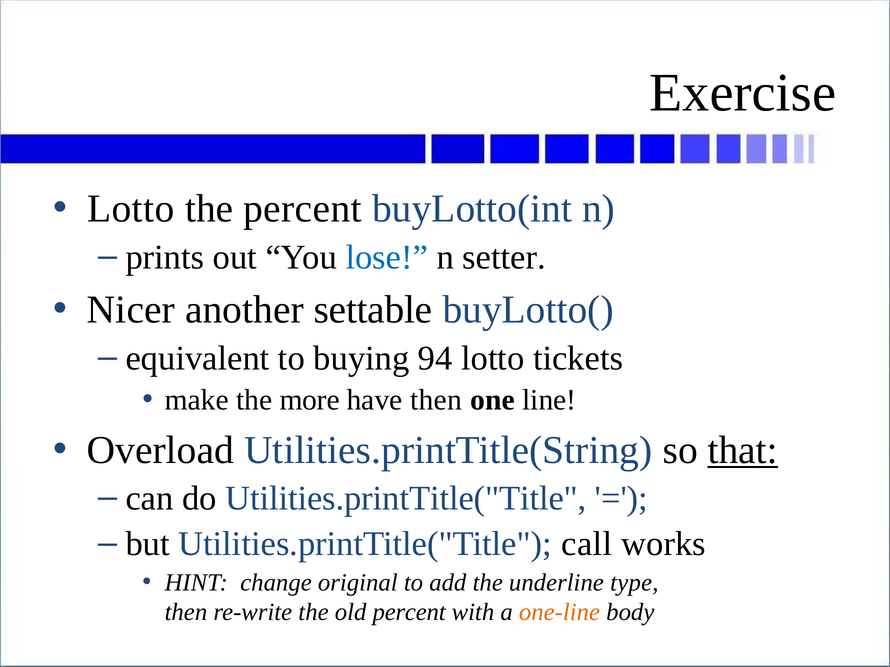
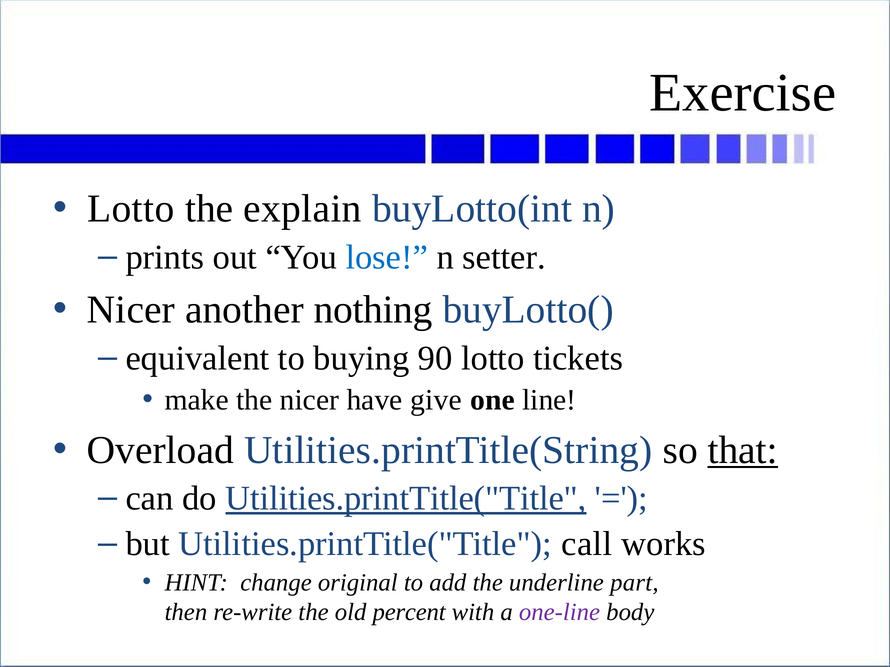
the percent: percent -> explain (302, 209)
settable: settable -> nothing (373, 310)
94: 94 -> 90 (435, 358)
the more: more -> nicer (309, 400)
have then: then -> give (436, 400)
Utilities.printTitle("Title underline: none -> present (406, 499)
type: type -> part (634, 583)
one-line colour: orange -> purple (559, 613)
